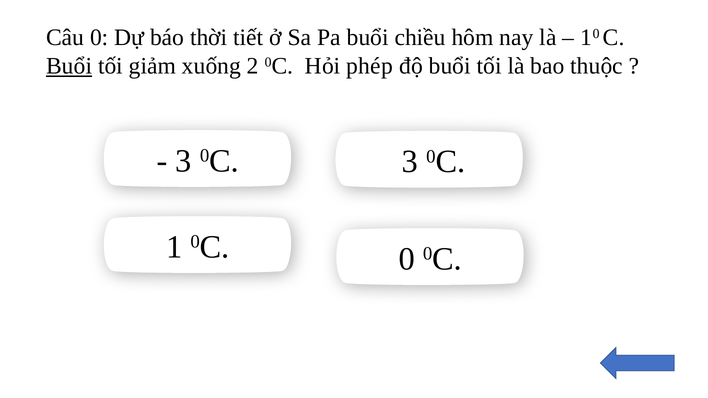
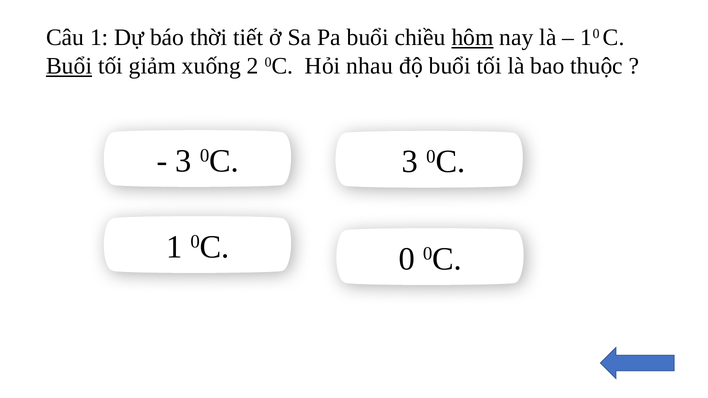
Câu 0: 0 -> 1 (99, 38)
hôm underline: none -> present (473, 38)
phép: phép -> nhau (370, 66)
